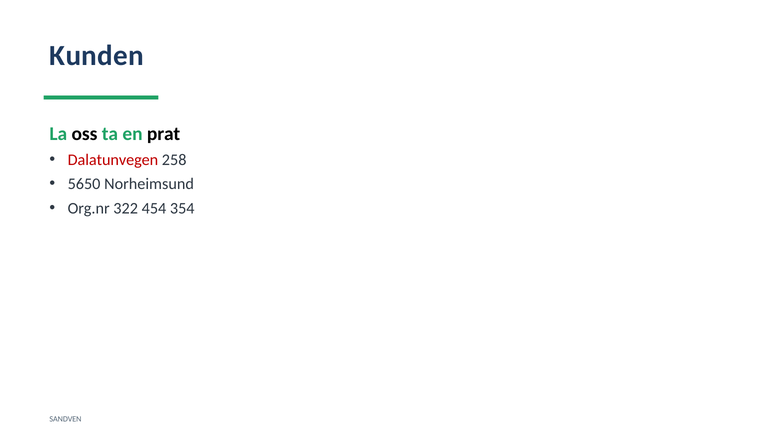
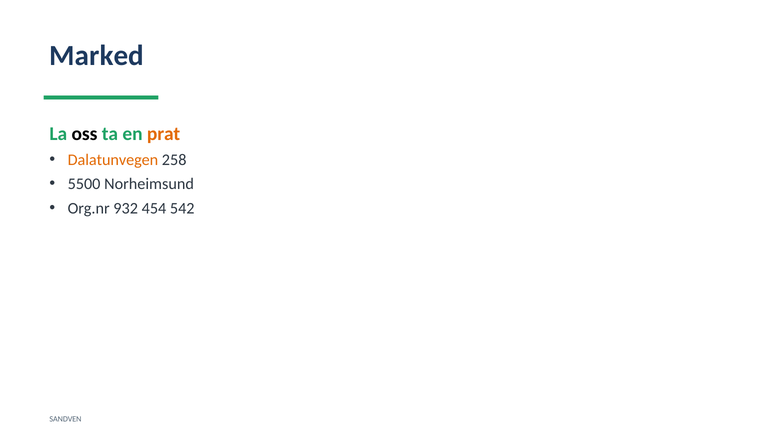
Kunden: Kunden -> Marked (97, 55)
prat colour: black -> orange (164, 134)
Dalatunvegen colour: red -> orange (113, 160)
5650: 5650 -> 5500 (84, 184)
322: 322 -> 932 (126, 208)
354: 354 -> 542 (182, 208)
